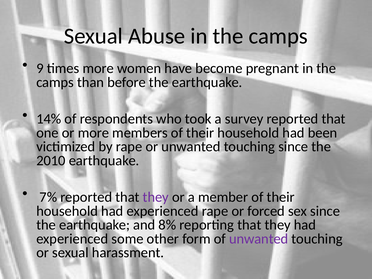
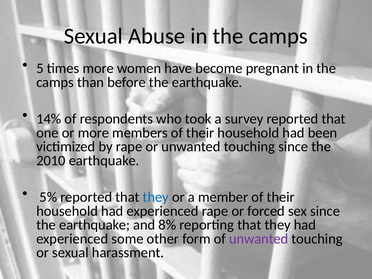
9: 9 -> 5 (40, 68)
7%: 7% -> 5% (48, 197)
they colour: purple -> blue (156, 197)
